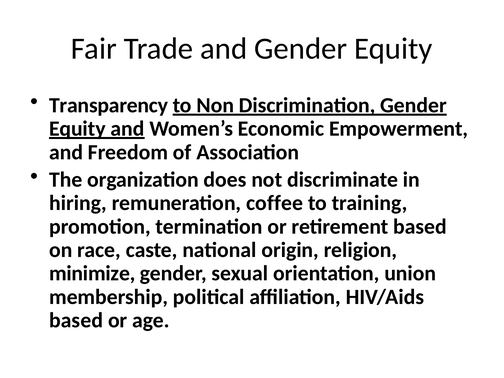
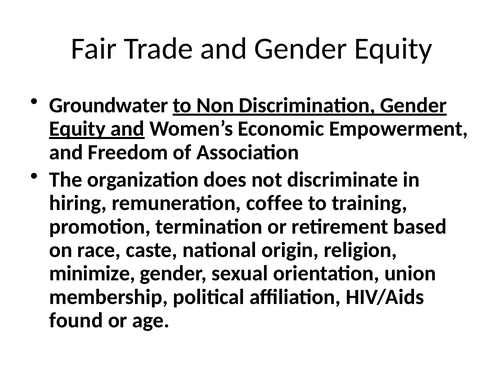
Transparency: Transparency -> Groundwater (109, 105)
based: based -> found (76, 320)
